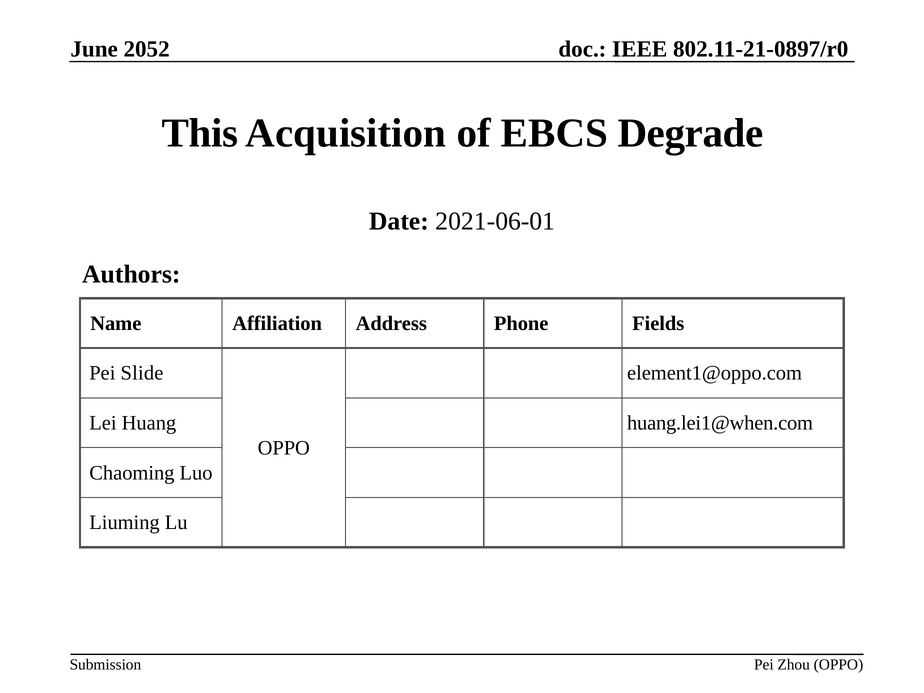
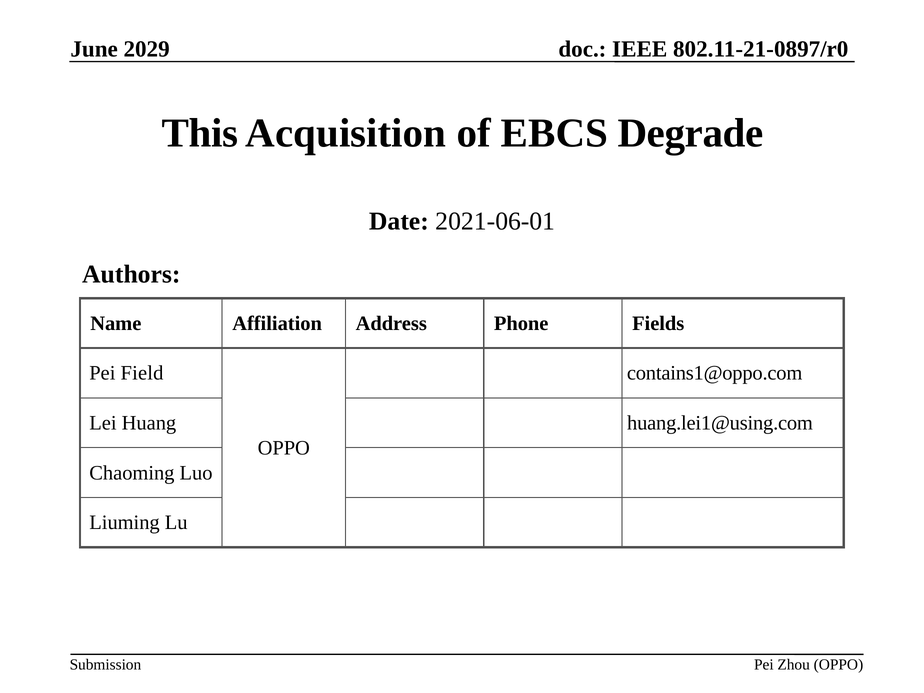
2052: 2052 -> 2029 (147, 49)
Slide: Slide -> Field (142, 373)
element1@oppo.com: element1@oppo.com -> contains1@oppo.com (715, 373)
huang.lei1@when.com: huang.lei1@when.com -> huang.lei1@using.com (720, 423)
